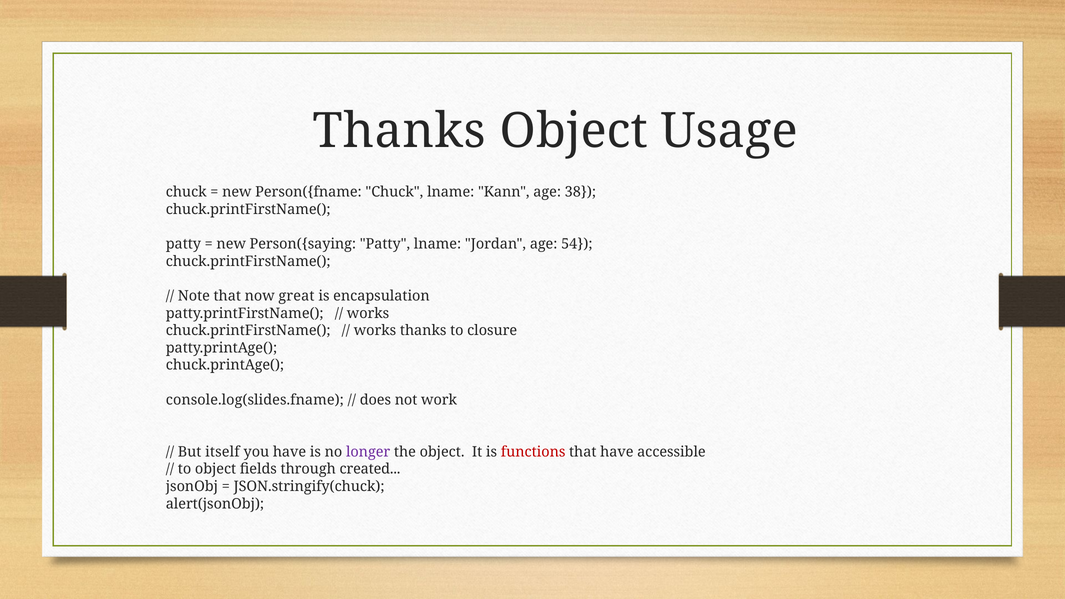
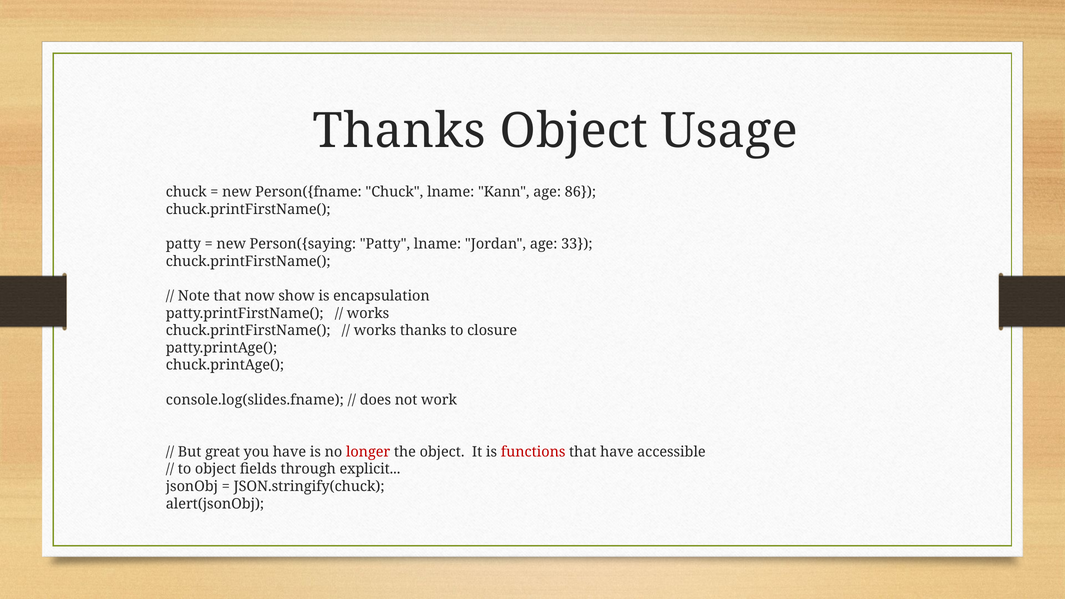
38: 38 -> 86 (580, 192)
54: 54 -> 33 (577, 244)
great: great -> show (297, 296)
itself: itself -> great (223, 452)
longer colour: purple -> red (368, 452)
created: created -> explicit (370, 469)
